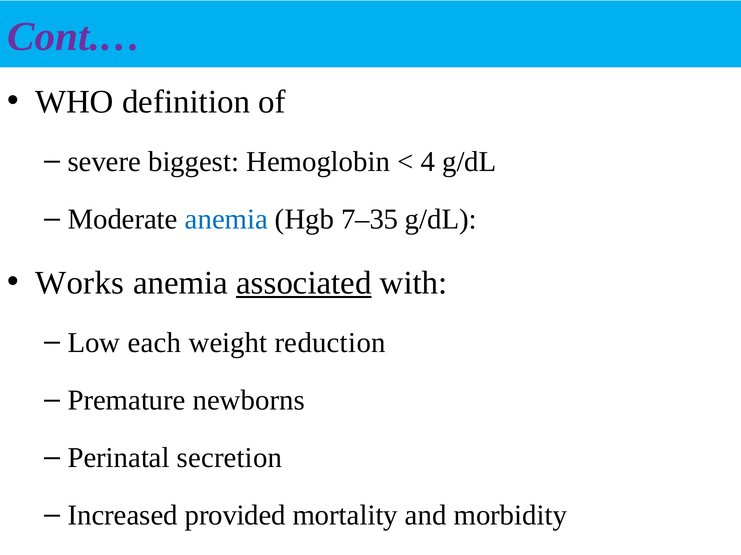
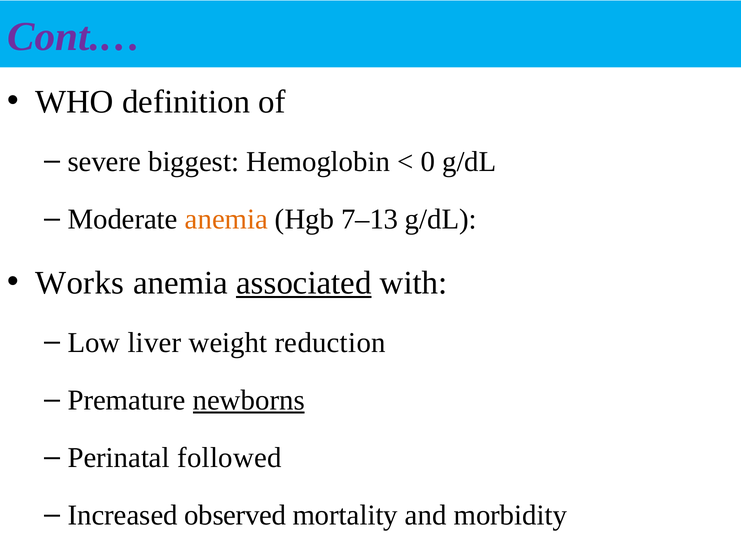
4: 4 -> 0 (428, 162)
anemia colour: blue -> orange (226, 219)
7–35: 7–35 -> 7–13 (370, 219)
each: each -> liver (154, 343)
newborns underline: none -> present (249, 401)
secretion: secretion -> followed (229, 458)
provided: provided -> observed (235, 516)
